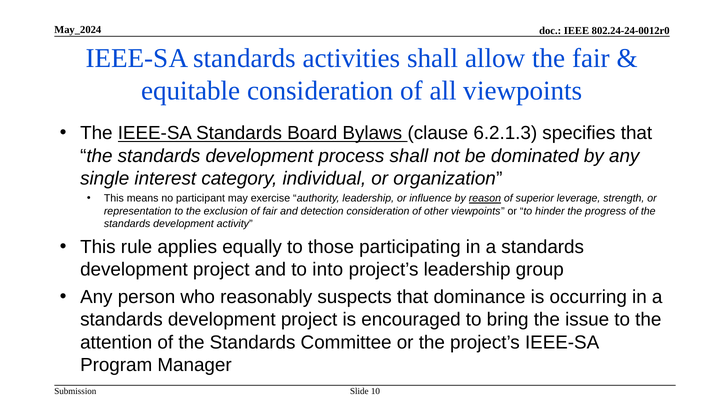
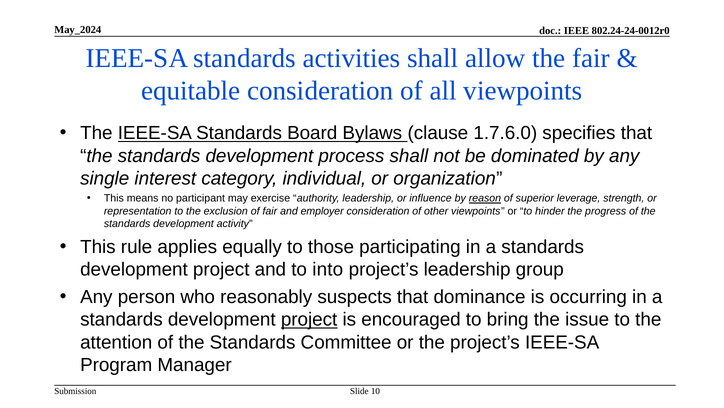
6.2.1.3: 6.2.1.3 -> 1.7.6.0 (505, 133)
detection: detection -> employer (322, 211)
project underline: none -> present (309, 319)
